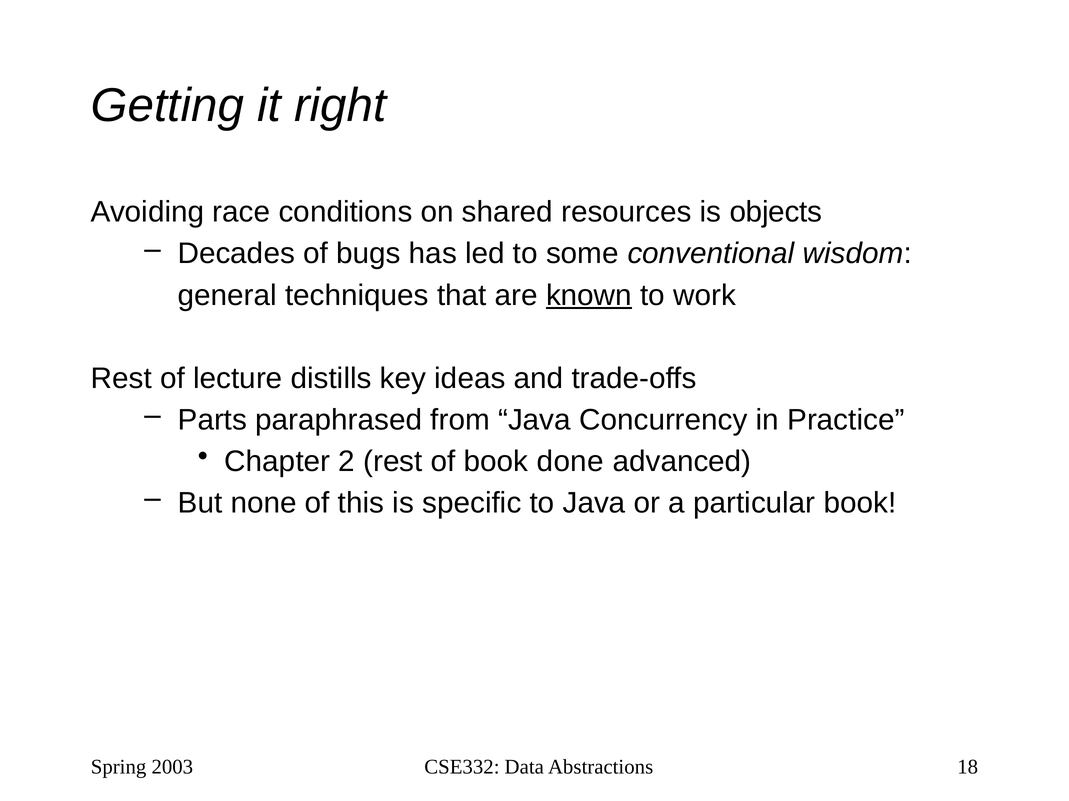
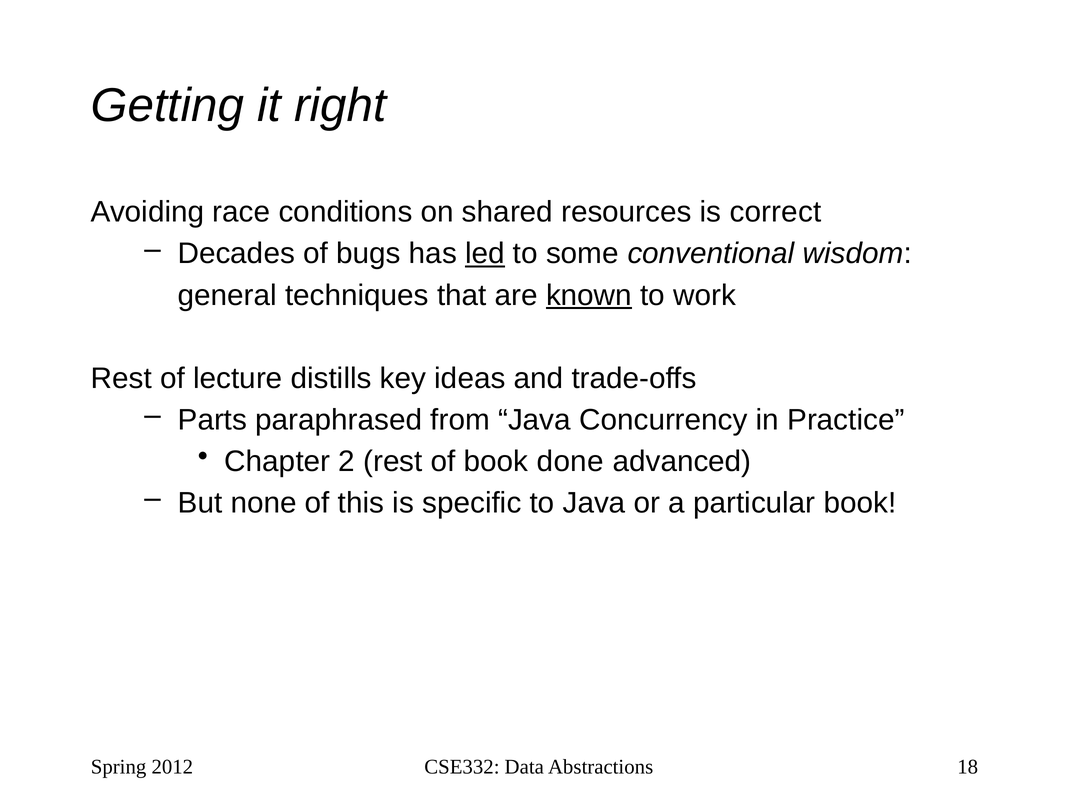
objects: objects -> correct (775, 212)
led underline: none -> present (485, 254)
2003: 2003 -> 2012 (172, 768)
